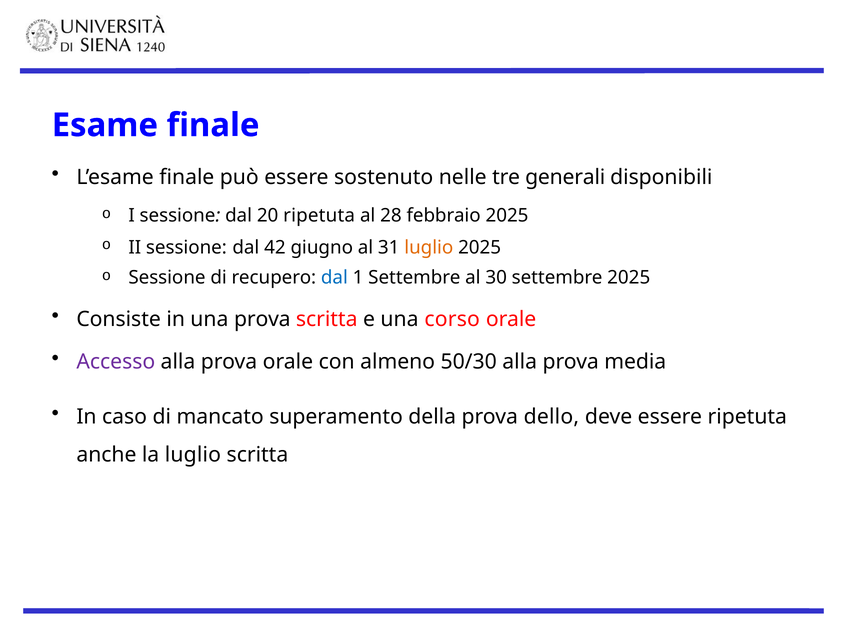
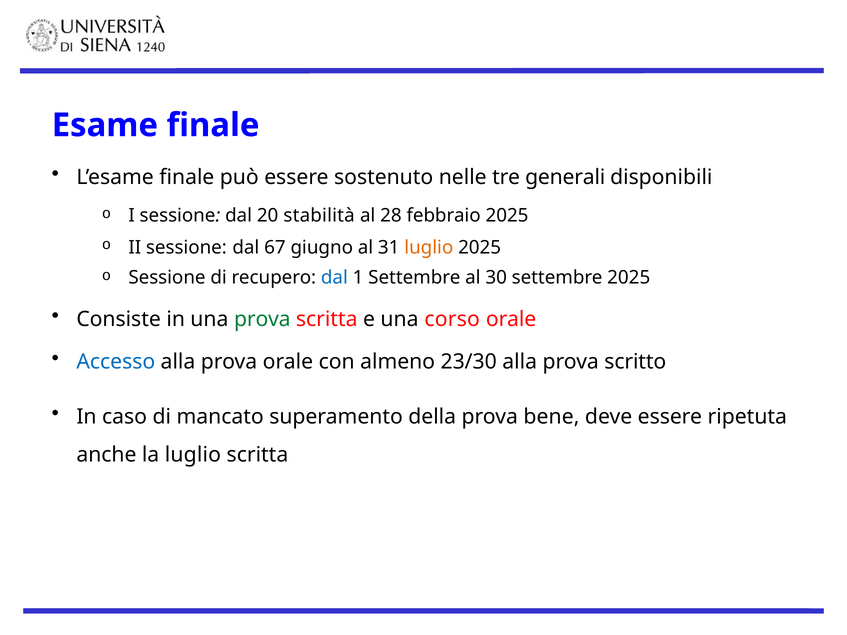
20 ripetuta: ripetuta -> stabilità (319, 215)
42: 42 -> 67 (275, 247)
prova colour: black -> green (262, 319)
Accesso colour: purple -> blue (116, 362)
50/30: 50/30 -> 23/30 (469, 362)
media: media -> scritto (635, 362)
dello: dello -> bene (551, 417)
